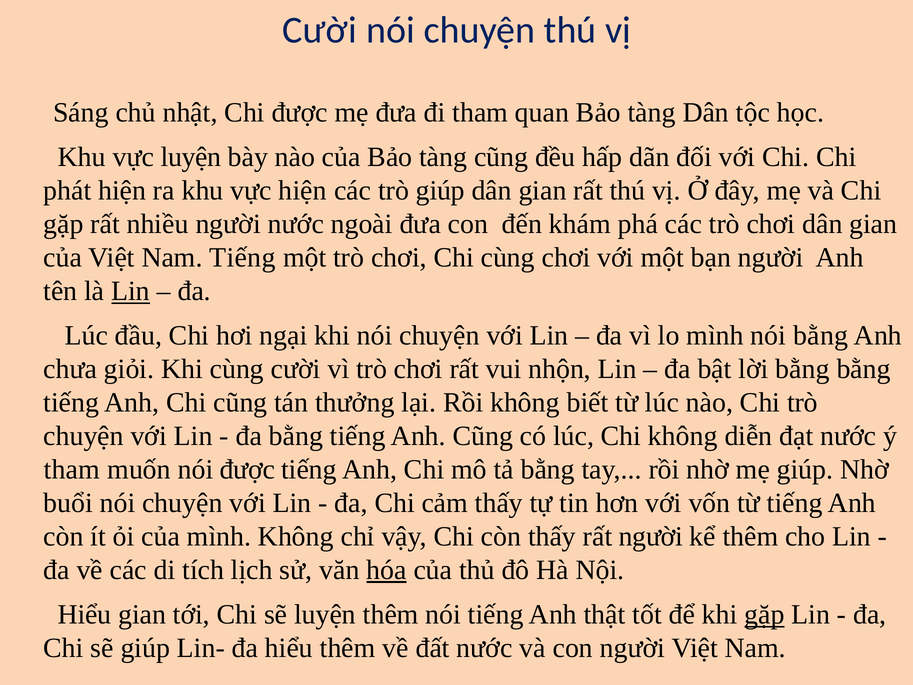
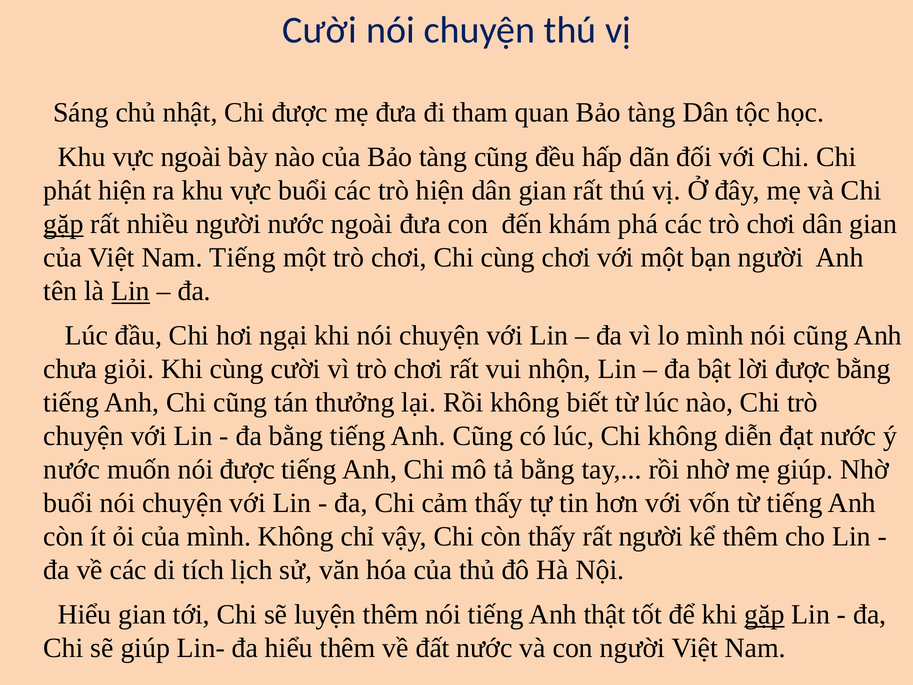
vực luyện: luyện -> ngoài (191, 157)
vực hiện: hiện -> buổi (303, 191)
trò giúp: giúp -> hiện (440, 191)
gặp underline: none -> present (63, 224)
nói bằng: bằng -> cũng (821, 336)
lời bằng: bằng -> được (803, 369)
tham: tham -> nước (72, 469)
hóa underline: present -> none (386, 570)
